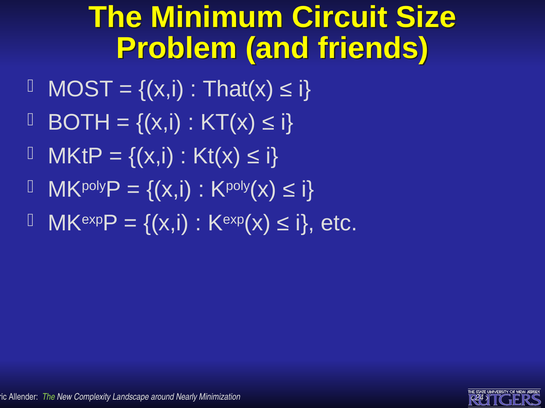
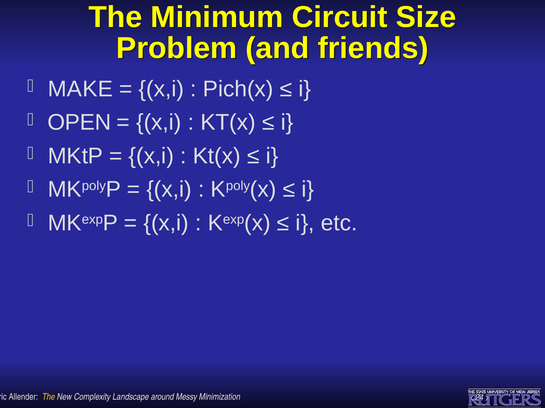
MOST: MOST -> MAKE (80, 89)
That(x: That(x -> Pich(x (238, 89)
BOTH: BOTH -> OPEN (79, 123)
The colour: light green -> yellow (49, 398)
Nearly: Nearly -> Messy (187, 398)
